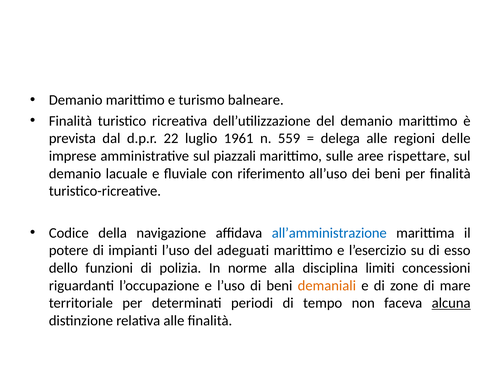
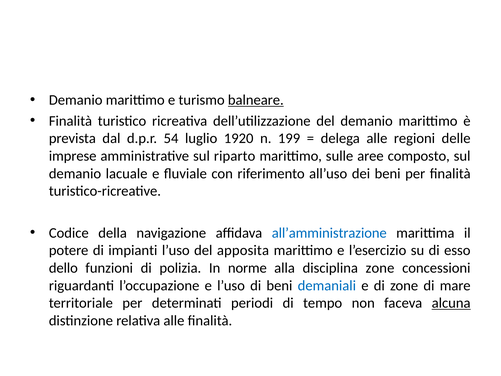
balneare underline: none -> present (256, 100)
22: 22 -> 54 (171, 138)
1961: 1961 -> 1920 (239, 138)
559: 559 -> 199 (289, 138)
piazzali: piazzali -> riparto (235, 156)
rispettare: rispettare -> composto (419, 156)
adeguati: adeguati -> apposita (243, 250)
disciplina limiti: limiti -> zone (380, 268)
demaniali colour: orange -> blue (327, 285)
